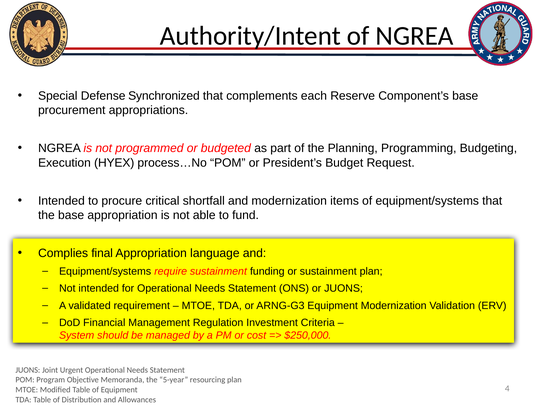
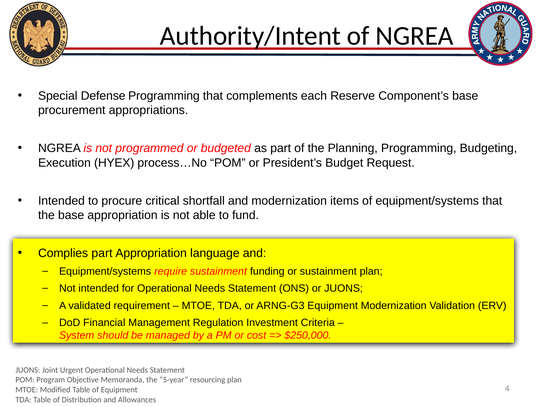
Defense Synchronized: Synchronized -> Programming (164, 96)
Complies final: final -> part (102, 253)
